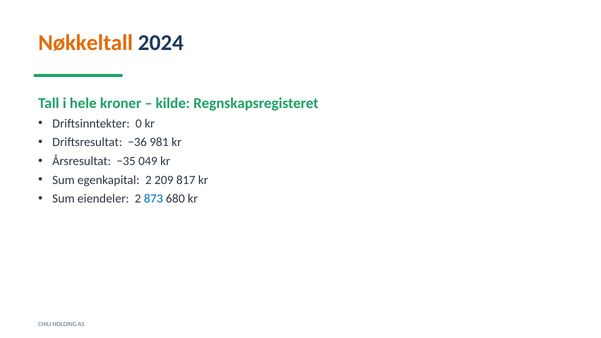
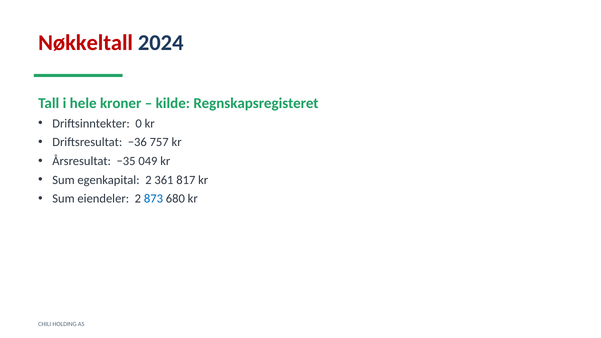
Nøkkeltall colour: orange -> red (86, 43)
981: 981 -> 757 (159, 142)
209: 209 -> 361 (164, 180)
